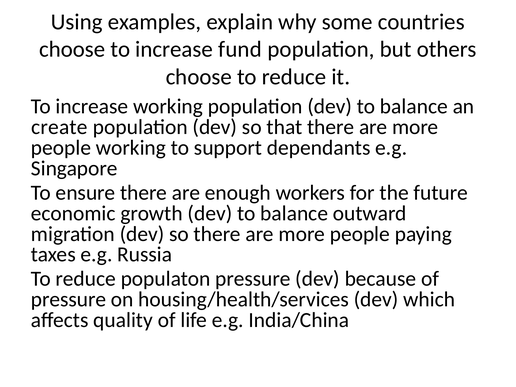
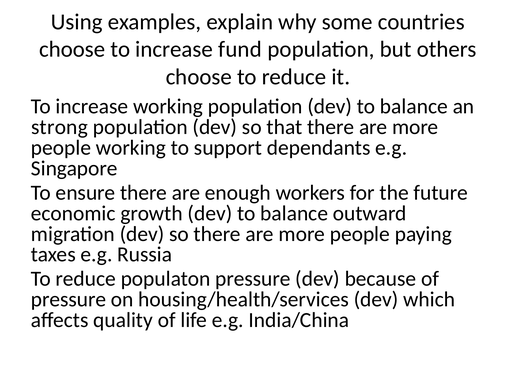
create: create -> strong (59, 127)
